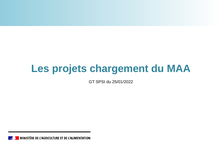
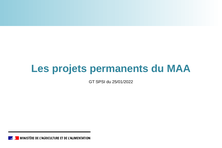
chargement: chargement -> permanents (119, 69)
